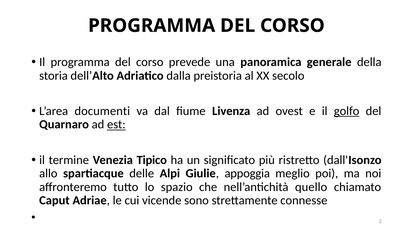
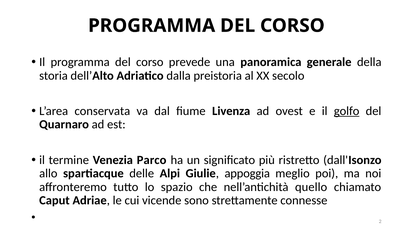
documenti: documenti -> conservata (102, 111)
est underline: present -> none (116, 125)
Tipico: Tipico -> Parco (152, 160)
